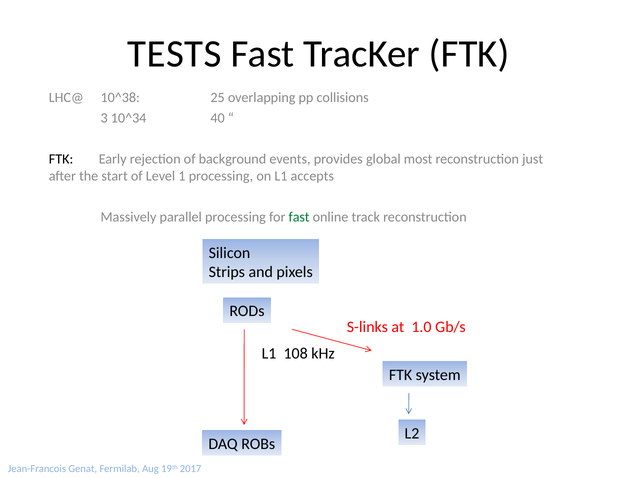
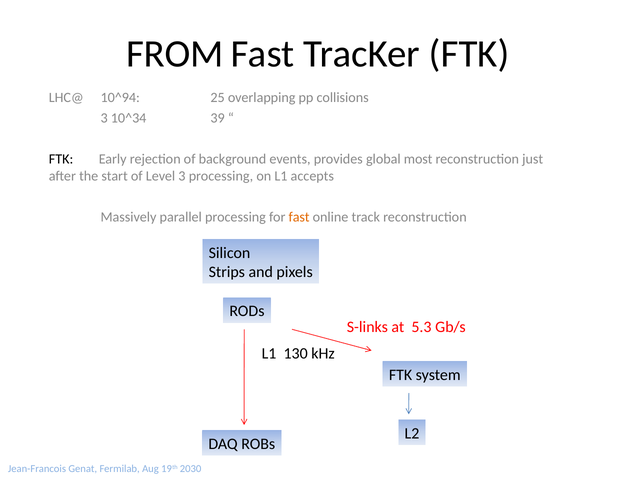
TESTS: TESTS -> FROM (175, 54)
10^38: 10^38 -> 10^94 (120, 98)
40: 40 -> 39 (218, 118)
Level 1: 1 -> 3 (182, 176)
fast colour: green -> orange (299, 217)
1.0: 1.0 -> 5.3 (421, 327)
108: 108 -> 130 (296, 354)
2017: 2017 -> 2030 (191, 469)
